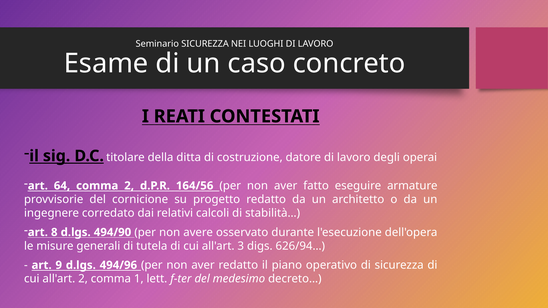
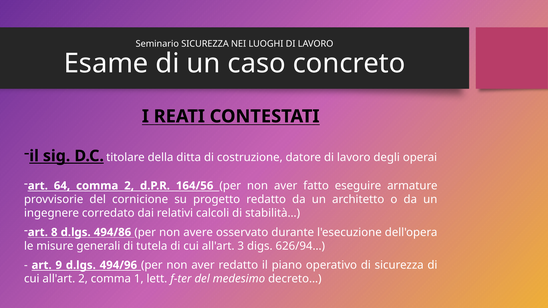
494/90: 494/90 -> 494/86 (112, 232)
